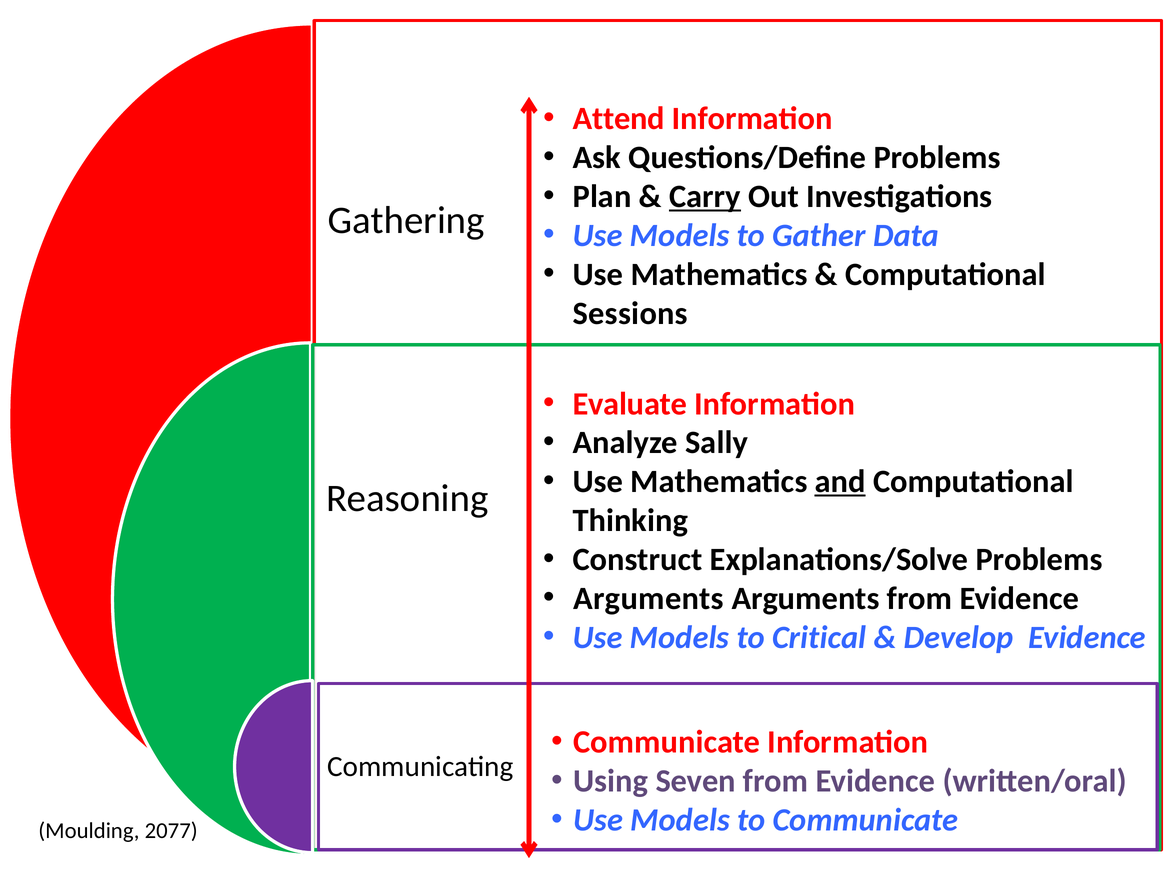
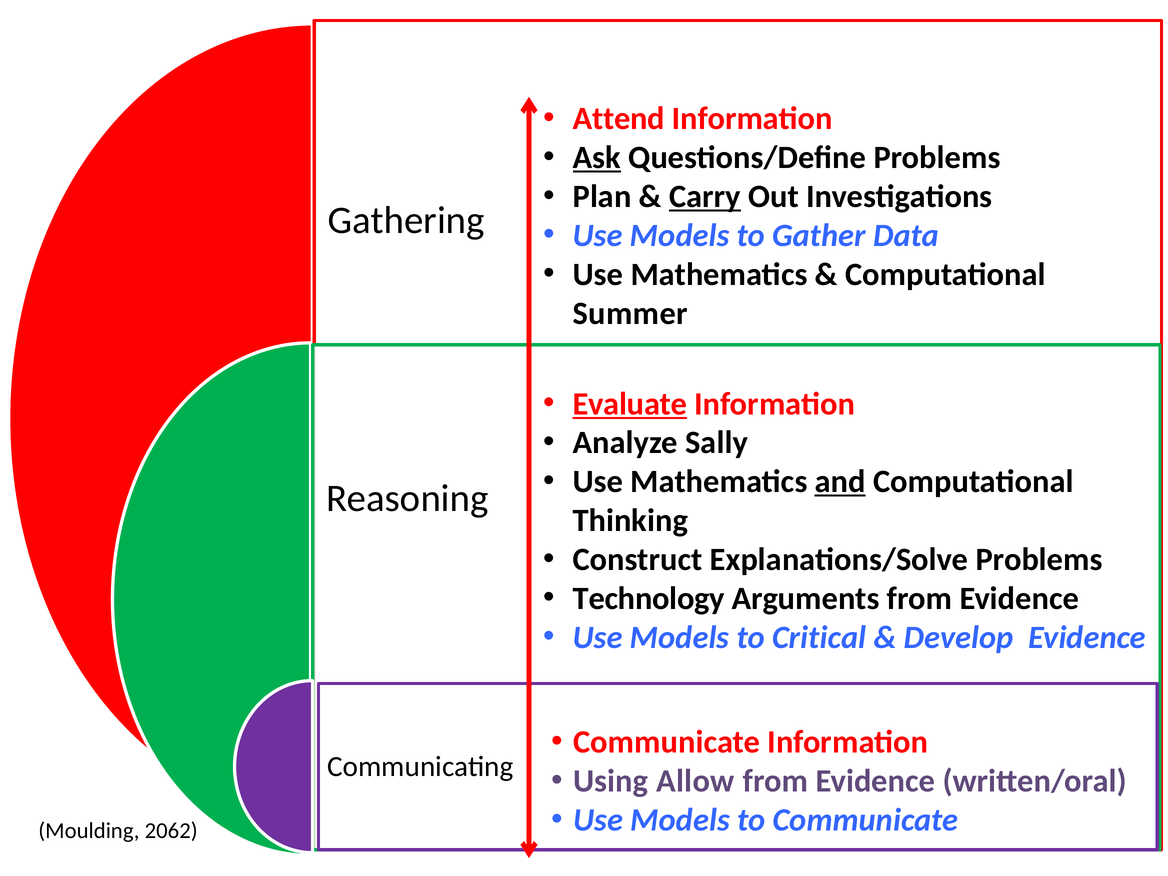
Ask underline: none -> present (597, 158)
Sessions: Sessions -> Summer (630, 314)
Evaluate underline: none -> present (630, 404)
Arguments: Arguments -> Technology (649, 599)
Seven: Seven -> Allow (695, 781)
2077: 2077 -> 2062 (171, 831)
